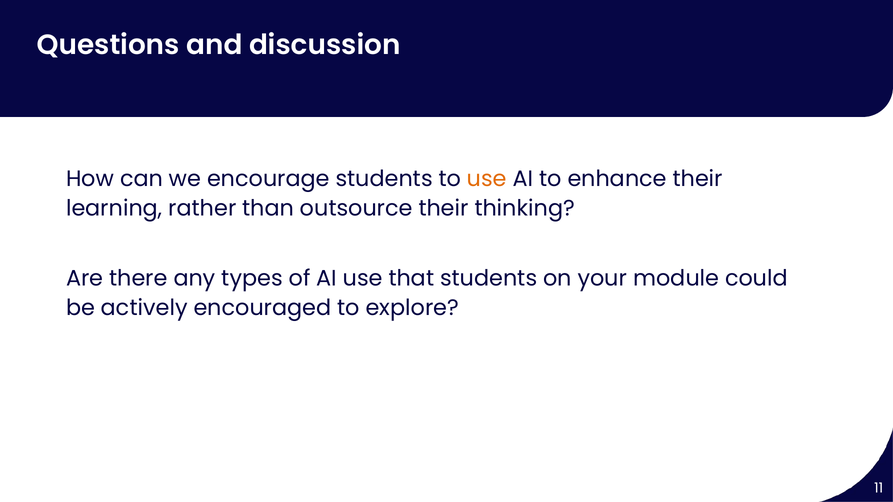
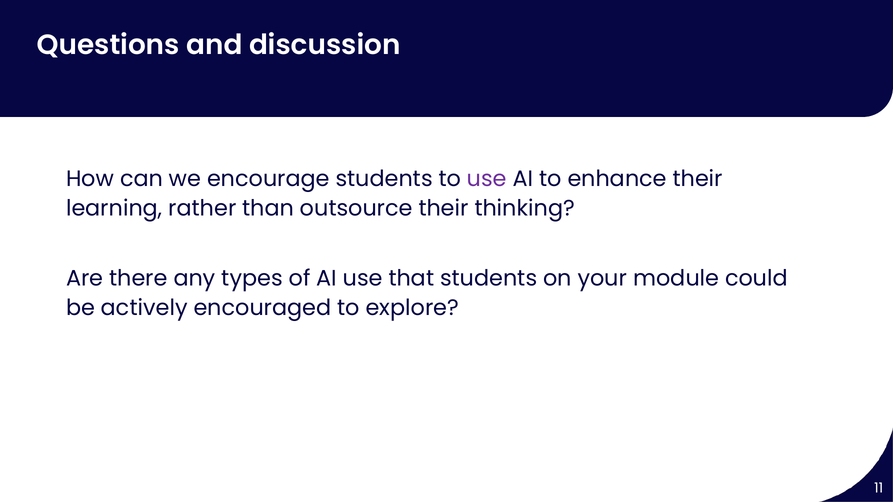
use colour: orange -> purple (487, 179)
